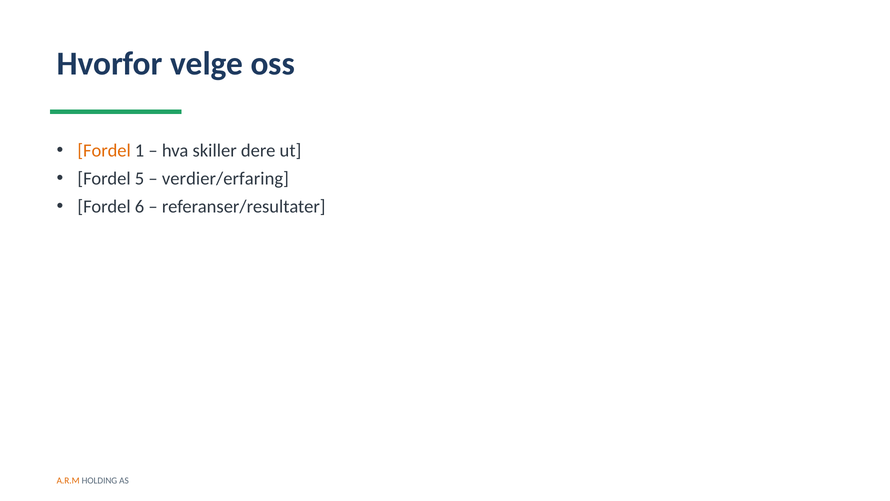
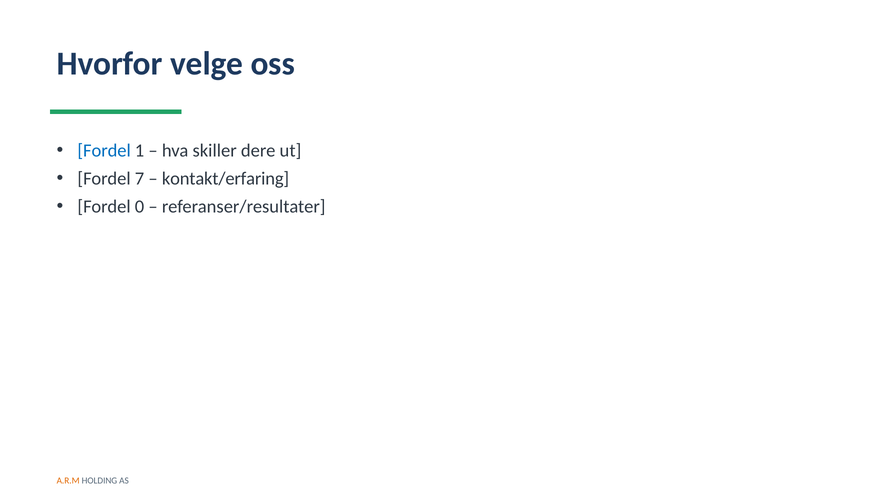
Fordel colour: orange -> blue (104, 151)
5: 5 -> 7 (140, 179)
verdier/erfaring: verdier/erfaring -> kontakt/erfaring (226, 179)
6: 6 -> 0 (140, 206)
